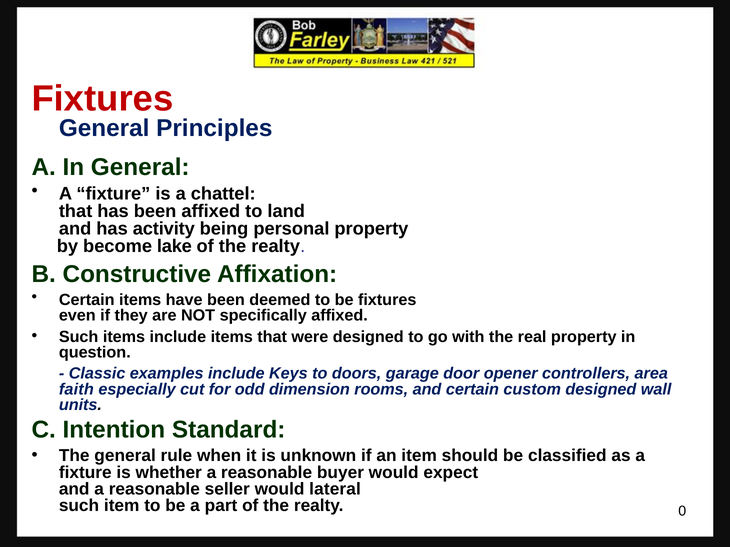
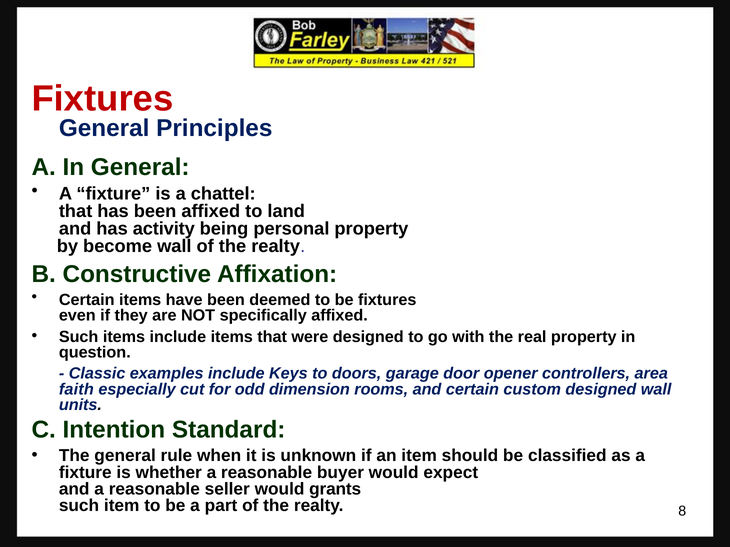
become lake: lake -> wall (174, 246)
lateral: lateral -> grants (335, 489)
0: 0 -> 8 (682, 512)
